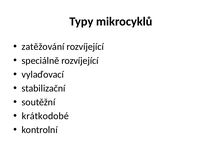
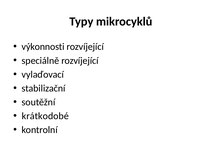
zatěžování: zatěžování -> výkonnosti (43, 47)
